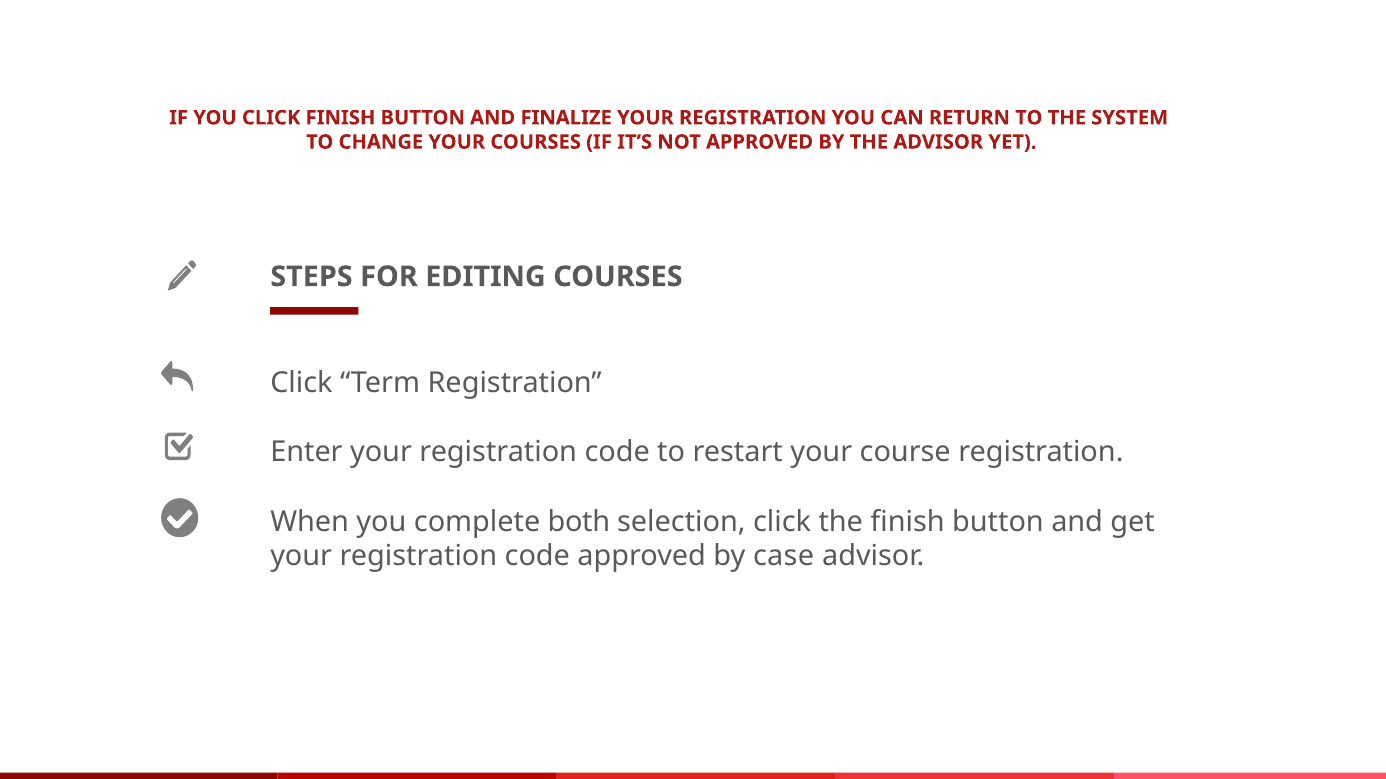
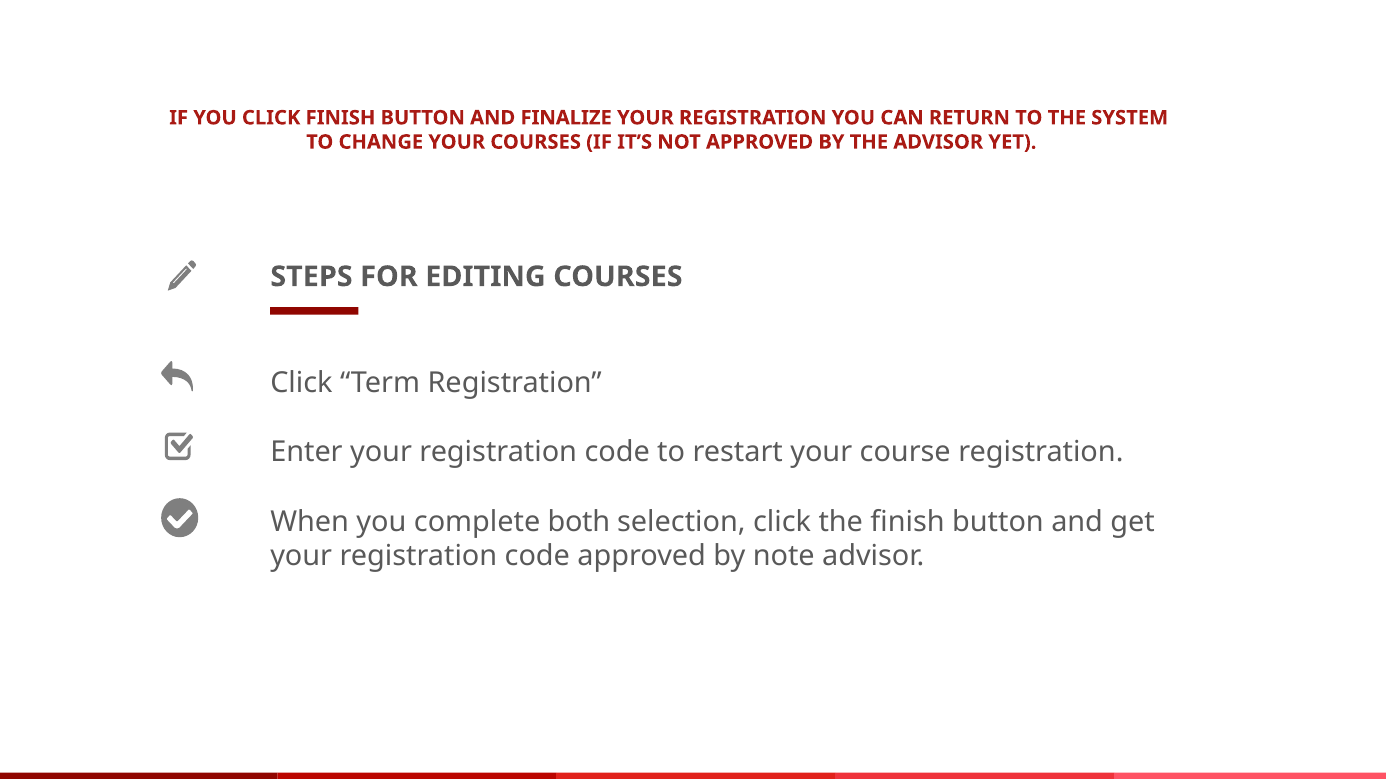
case: case -> note (784, 557)
